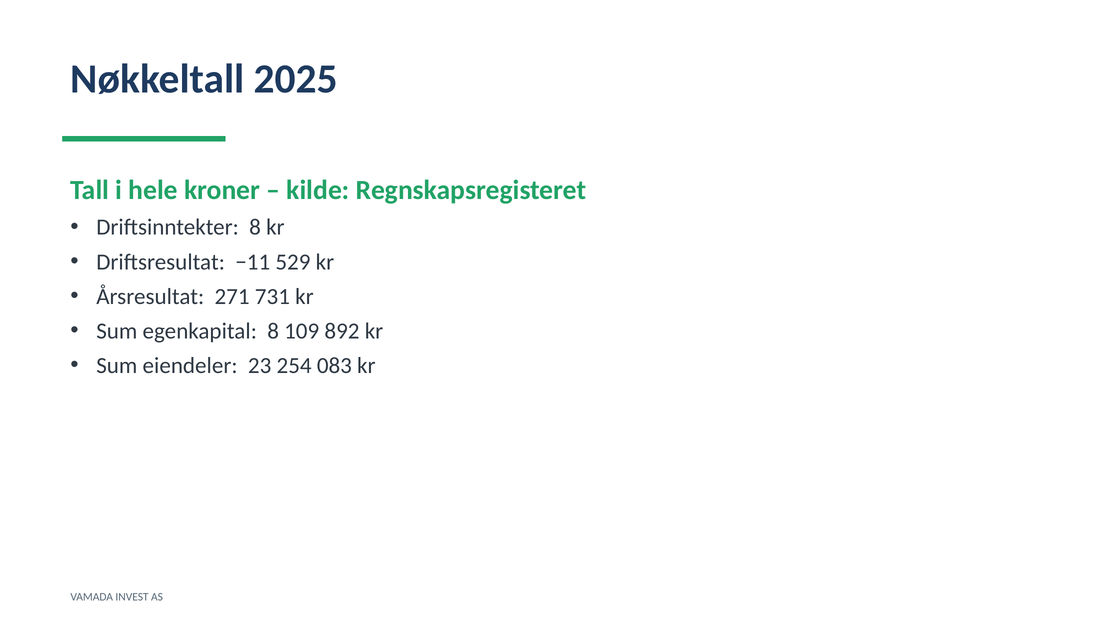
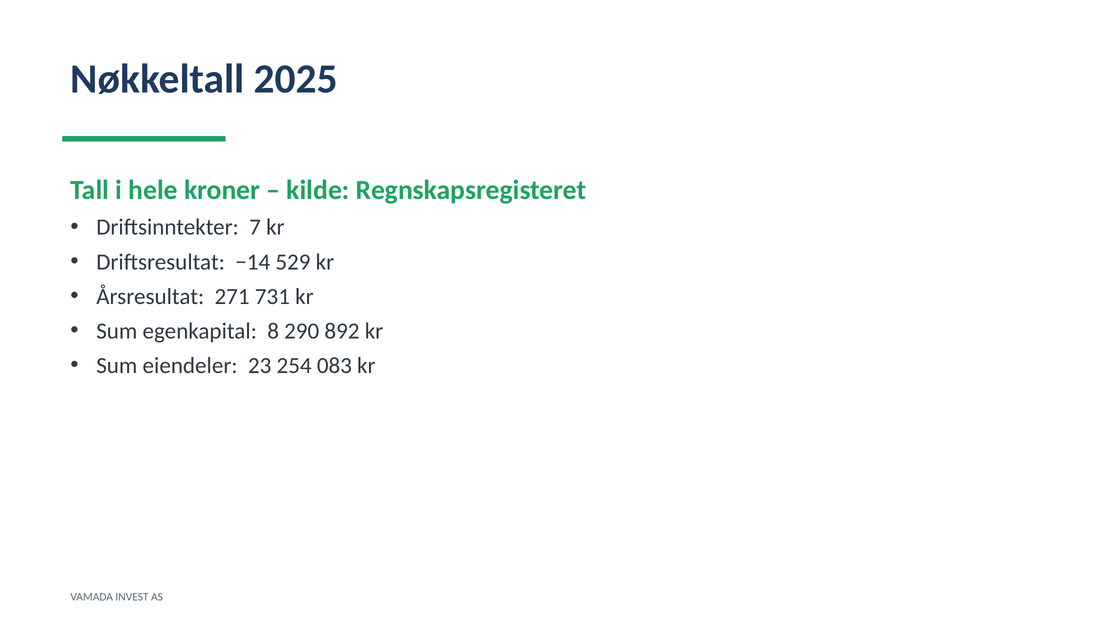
Driftsinntekter 8: 8 -> 7 (255, 227)
−11: −11 -> −14 (253, 262)
109: 109 -> 290 (302, 331)
